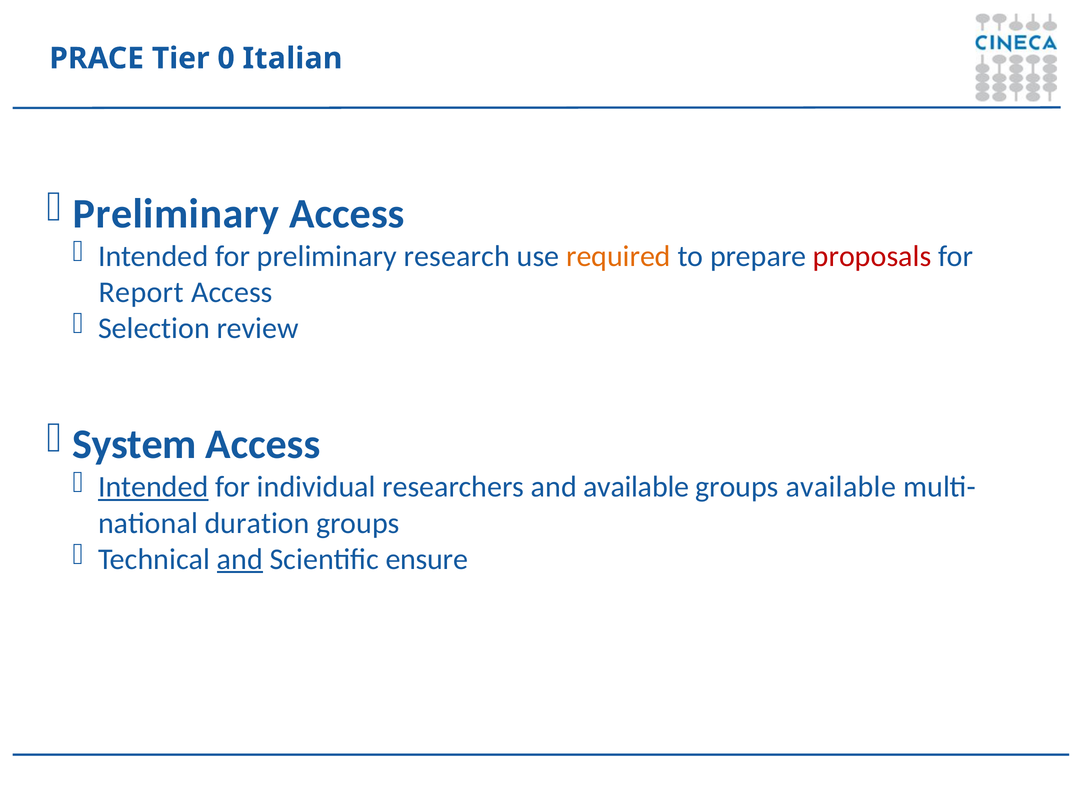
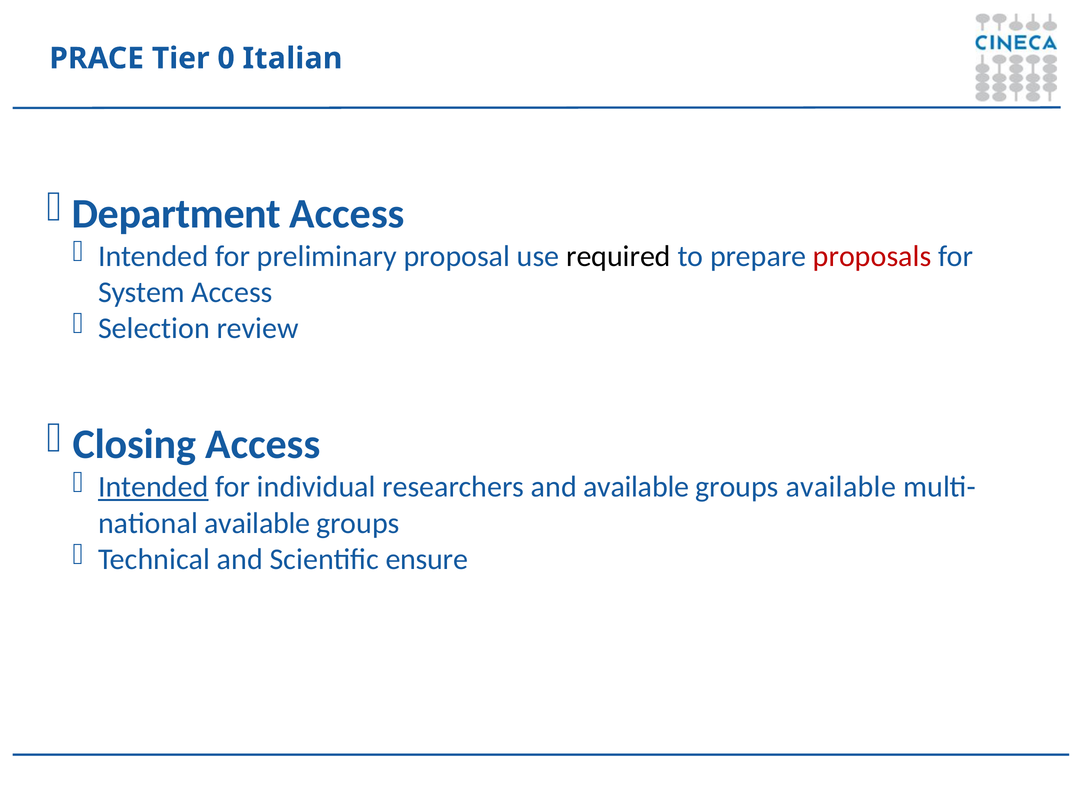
Preliminary: Preliminary -> Department (176, 214)
research: research -> proposal (457, 256)
required colour: orange -> black (619, 256)
Report: Report -> System (141, 292)
System: System -> Closing (134, 445)
duration: duration -> available (257, 523)
and underline: present -> none (240, 559)
